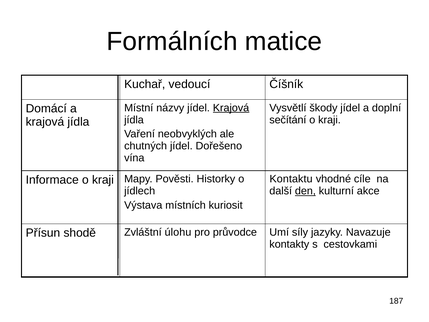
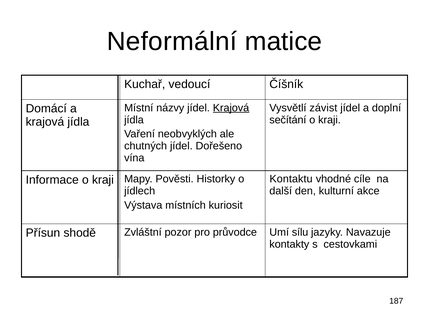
Formálních: Formálních -> Neformální (172, 42)
škody: škody -> závist (323, 108)
den underline: present -> none (305, 191)
úlohu: úlohu -> pozor (178, 232)
síly: síly -> sílu (300, 232)
